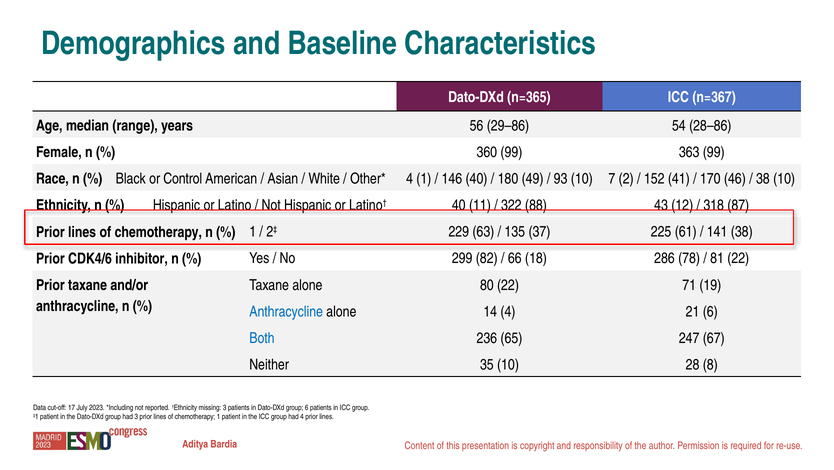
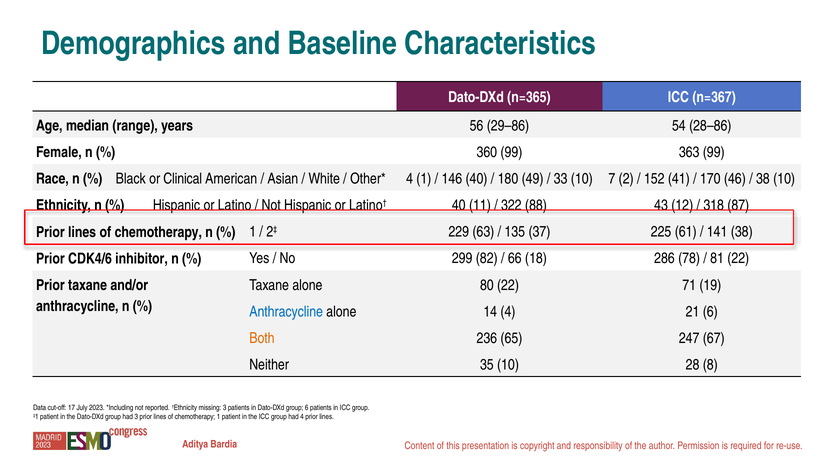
Control: Control -> Clinical (183, 179)
93: 93 -> 33 (561, 179)
Both colour: blue -> orange (262, 338)
